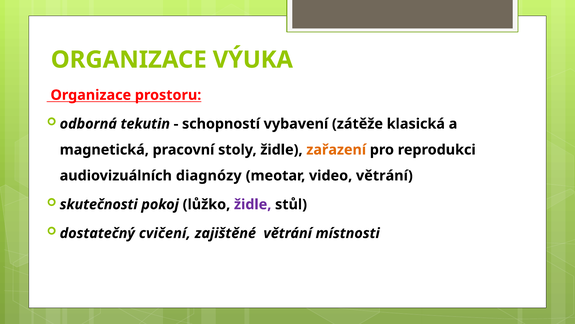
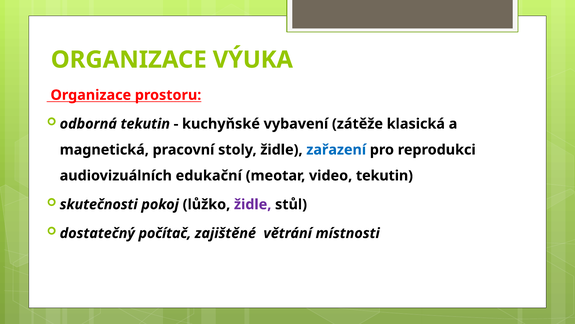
schopností: schopností -> kuchyňské (221, 124)
zařazení colour: orange -> blue (336, 150)
diagnózy: diagnózy -> edukační (209, 175)
video větrání: větrání -> tekutin (384, 175)
cvičení: cvičení -> počítač (165, 233)
